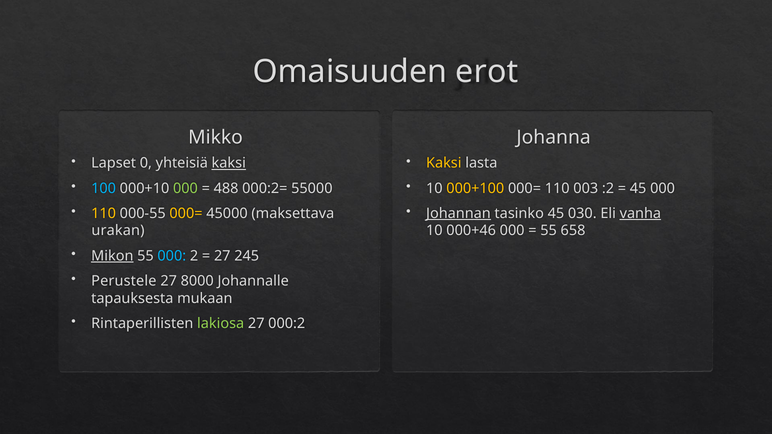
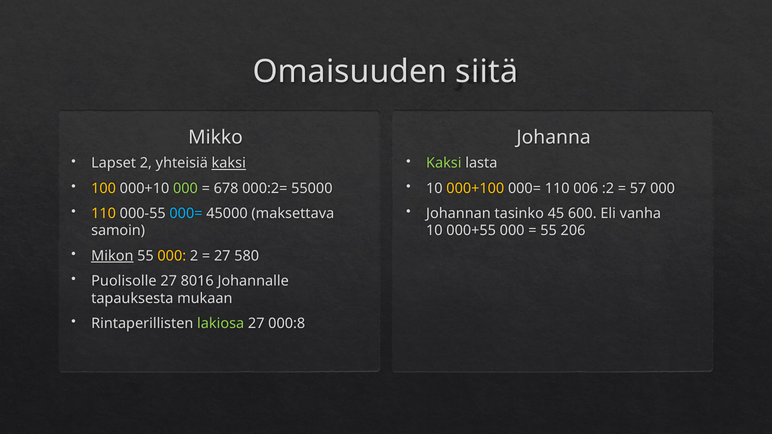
erot: erot -> siitä (487, 72)
Lapset 0: 0 -> 2 (146, 163)
Kaksi colour: yellow -> light green (444, 163)
100 colour: light blue -> yellow (104, 188)
488: 488 -> 678 (226, 188)
003: 003 -> 006 (586, 188)
45: 45 -> 57 (638, 188)
000= colour: yellow -> light blue (186, 213)
Johannan underline: present -> none (458, 213)
030: 030 -> 600 (582, 213)
vanha underline: present -> none (640, 213)
urakan: urakan -> samoin (118, 231)
000+46: 000+46 -> 000+55 (471, 231)
658: 658 -> 206 (573, 231)
000 colour: light blue -> yellow (172, 256)
245: 245 -> 580 (247, 256)
Perustele: Perustele -> Puolisolle (124, 281)
8000: 8000 -> 8016 (197, 281)
000:2: 000:2 -> 000:8 (287, 324)
